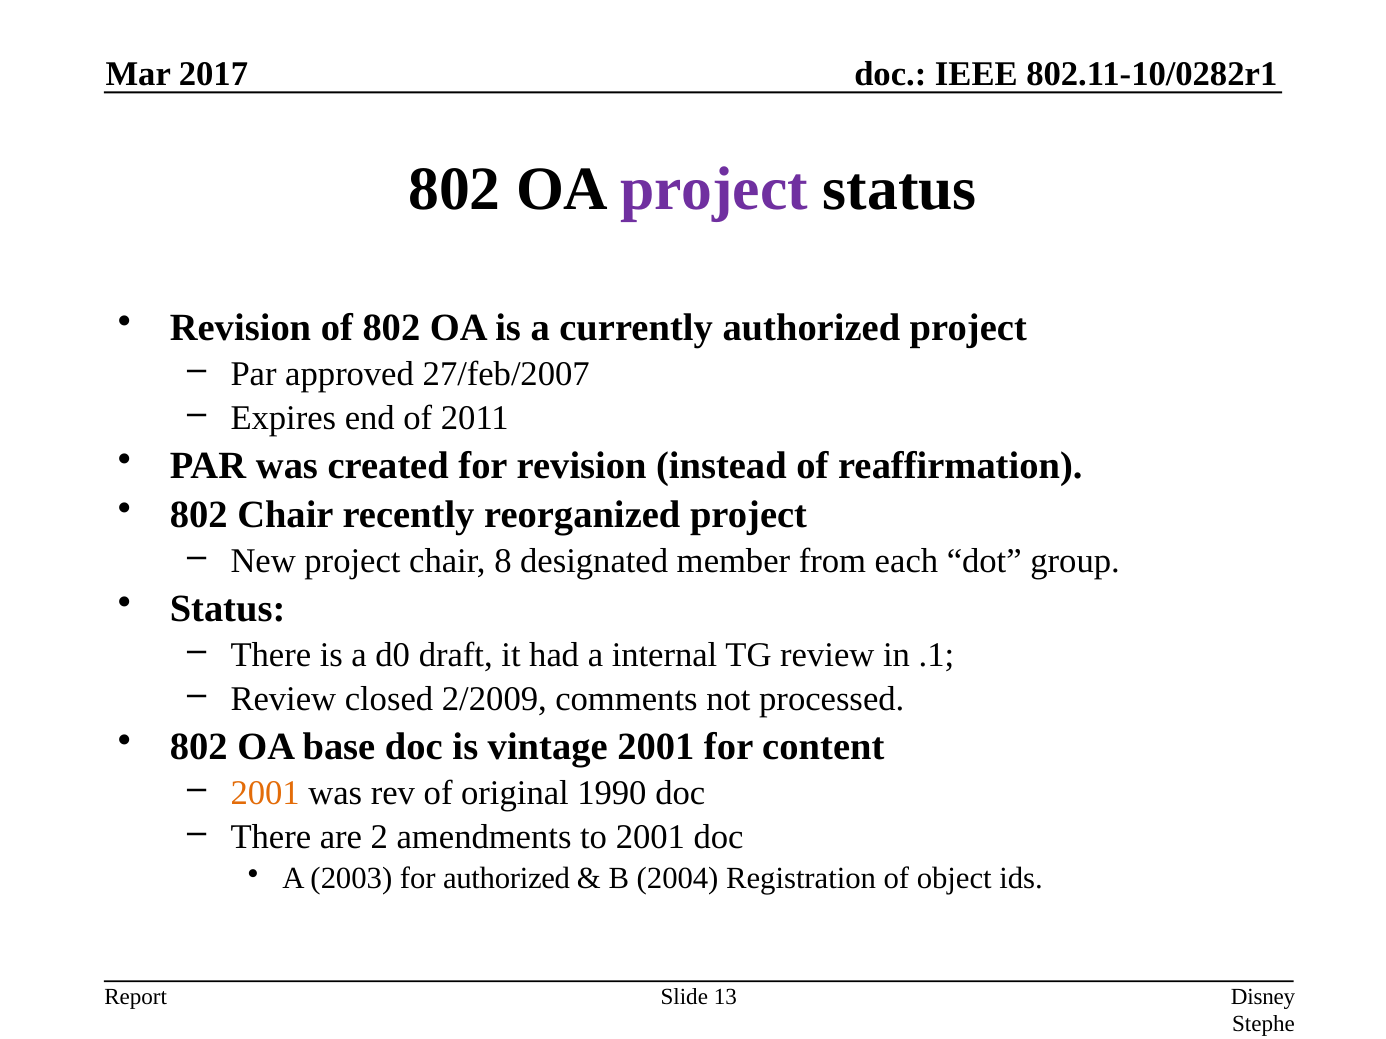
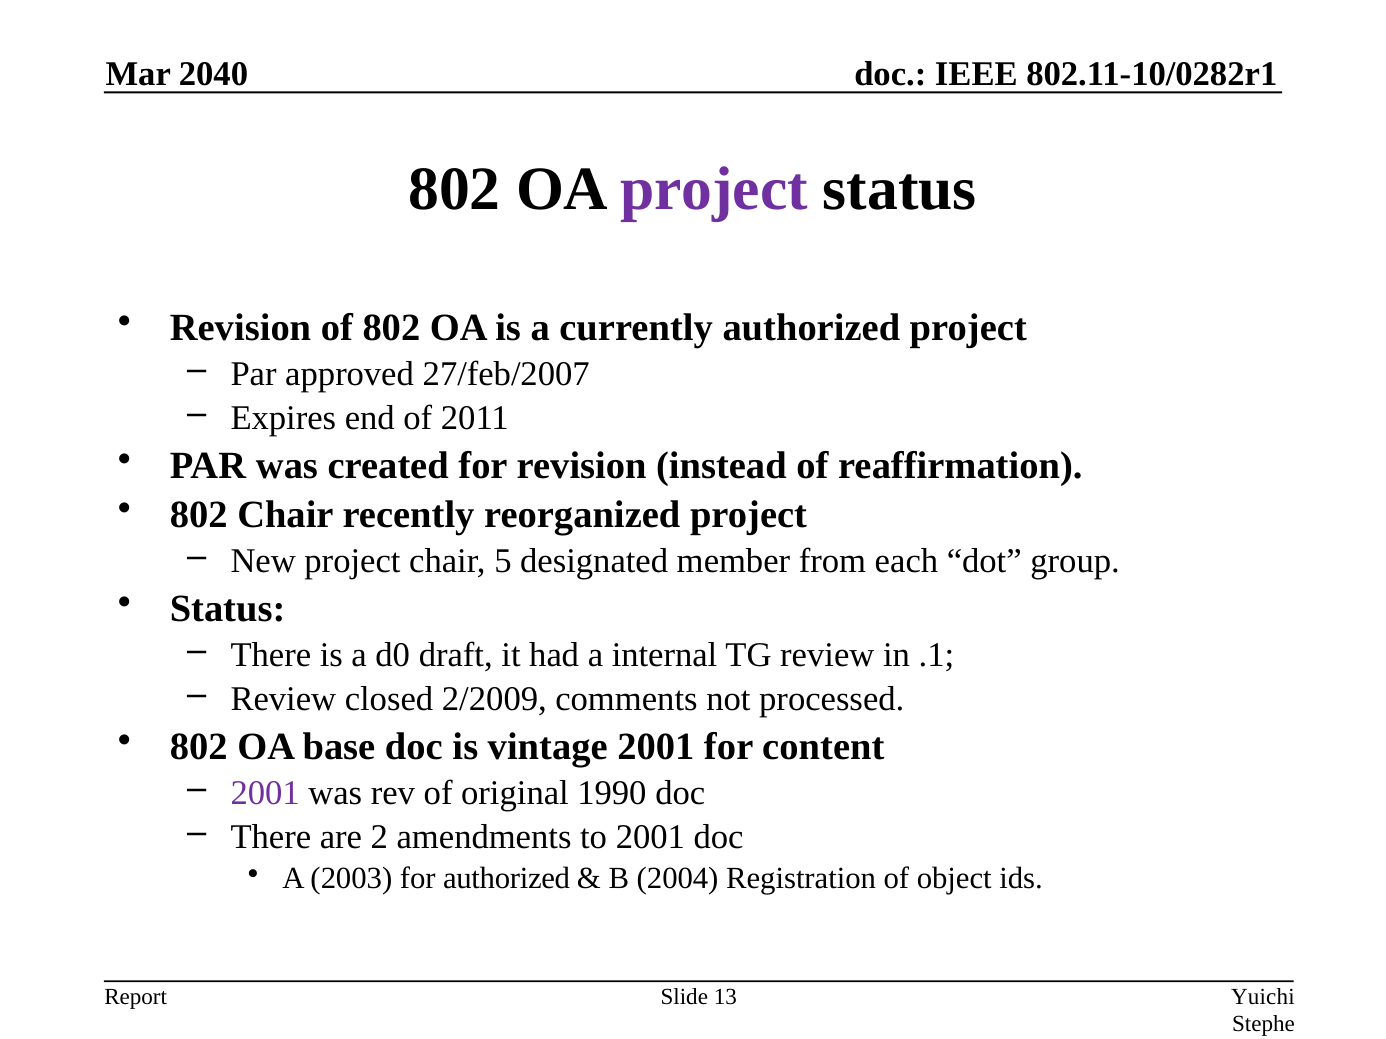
2017: 2017 -> 2040 (213, 74)
8: 8 -> 5 (503, 562)
2001 colour: orange -> purple (265, 793)
Disney: Disney -> Yuichi (1263, 997)
